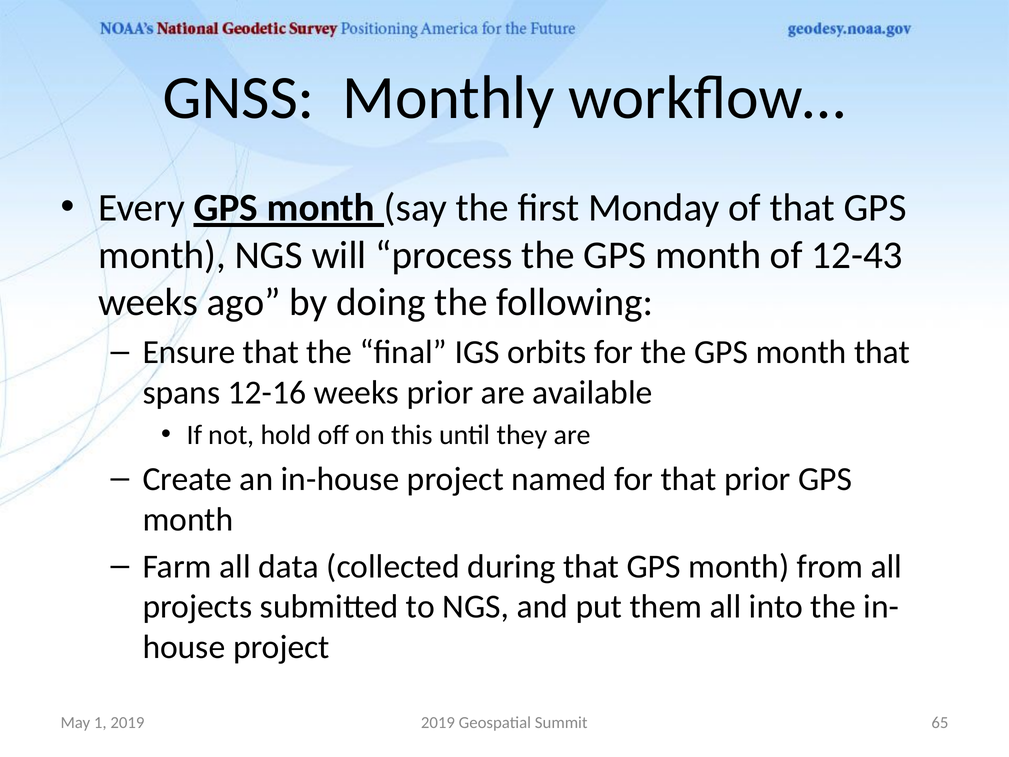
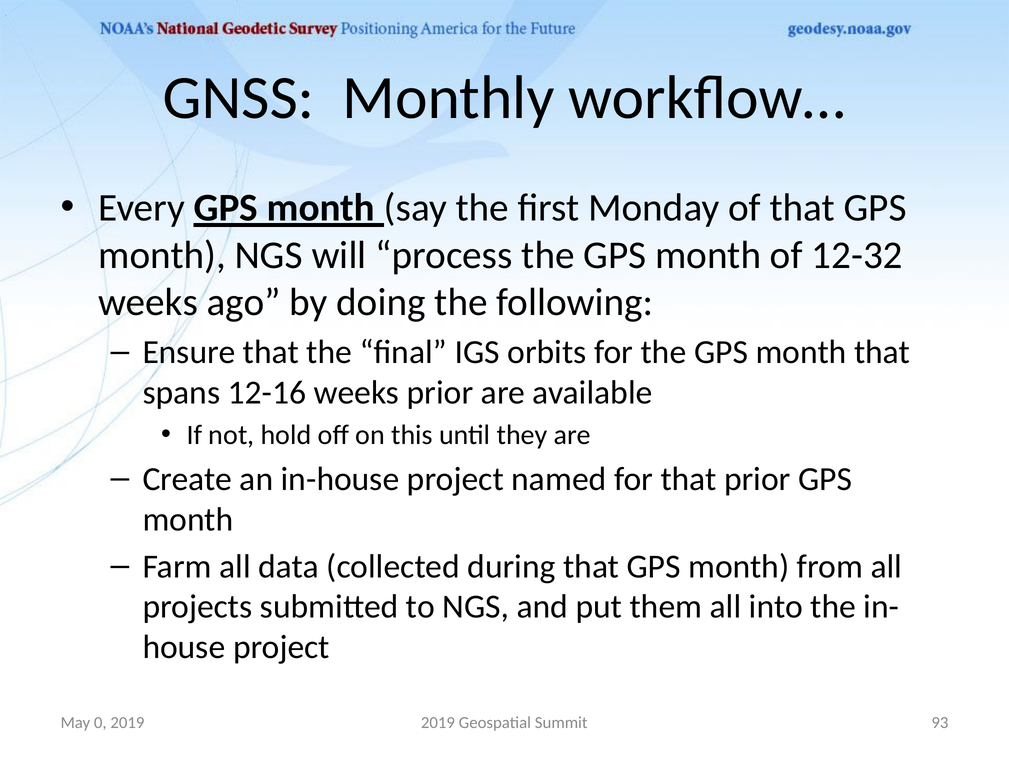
12-43: 12-43 -> 12-32 (857, 255)
1: 1 -> 0 (100, 723)
65: 65 -> 93 (940, 723)
